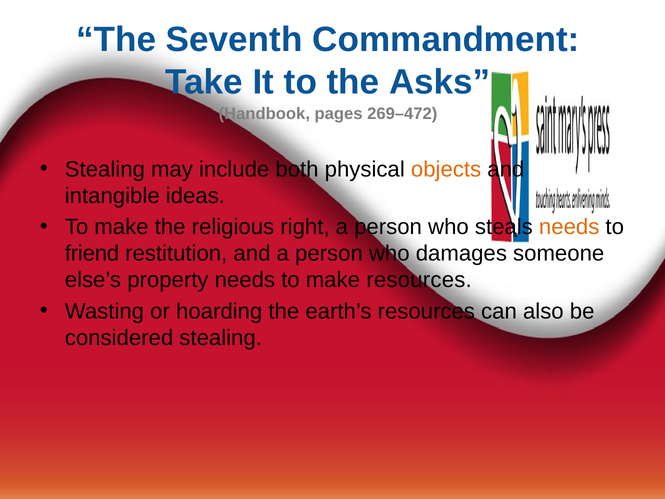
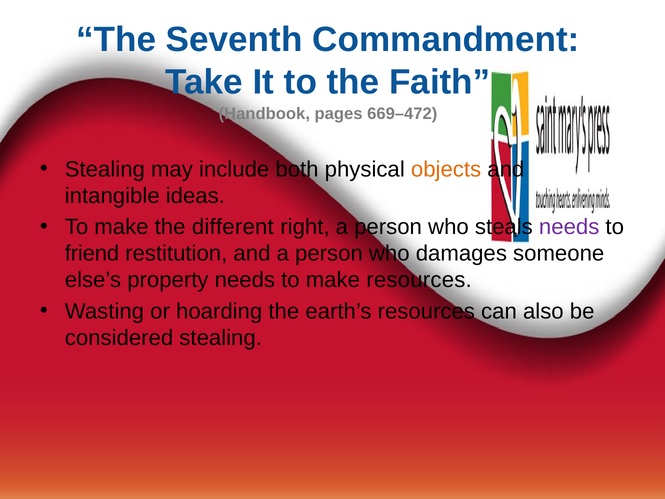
Asks: Asks -> Faith (440, 82)
269–472: 269–472 -> 669–472 (402, 114)
religious: religious -> different (233, 227)
needs colour: orange -> purple (569, 227)
